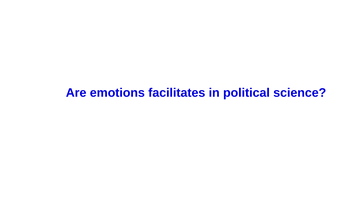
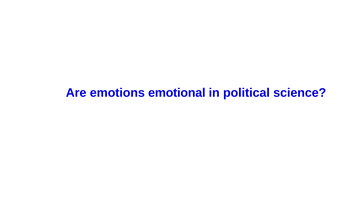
facilitates: facilitates -> emotional (177, 93)
